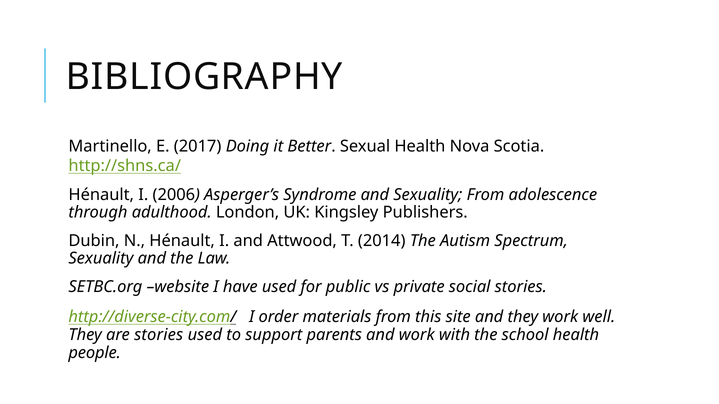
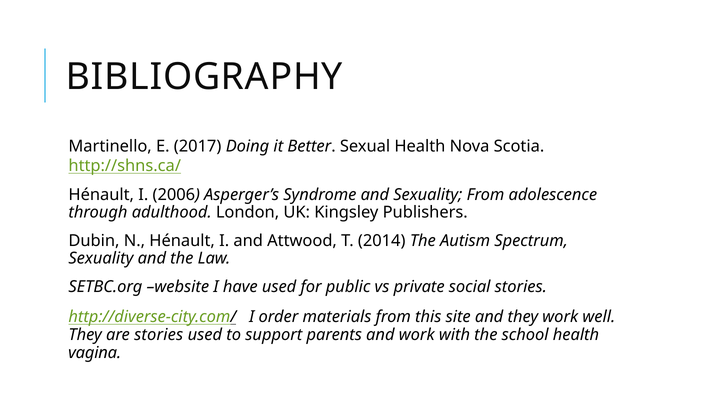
people: people -> vagina (95, 353)
